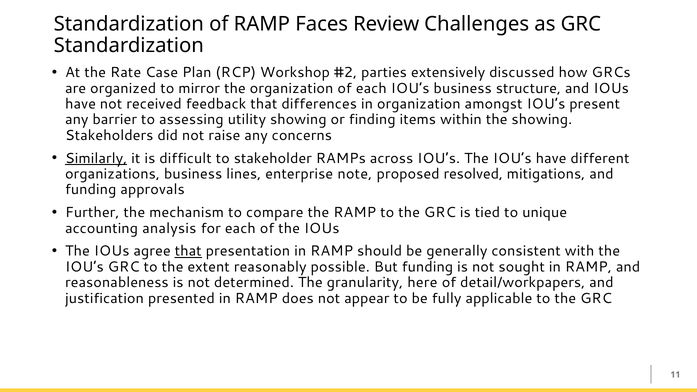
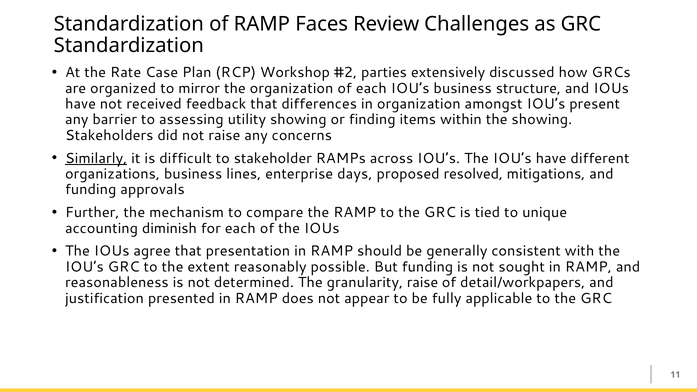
note: note -> days (355, 174)
analysis: analysis -> diminish (169, 228)
that underline: present -> none (188, 251)
granularity here: here -> raise (422, 283)
